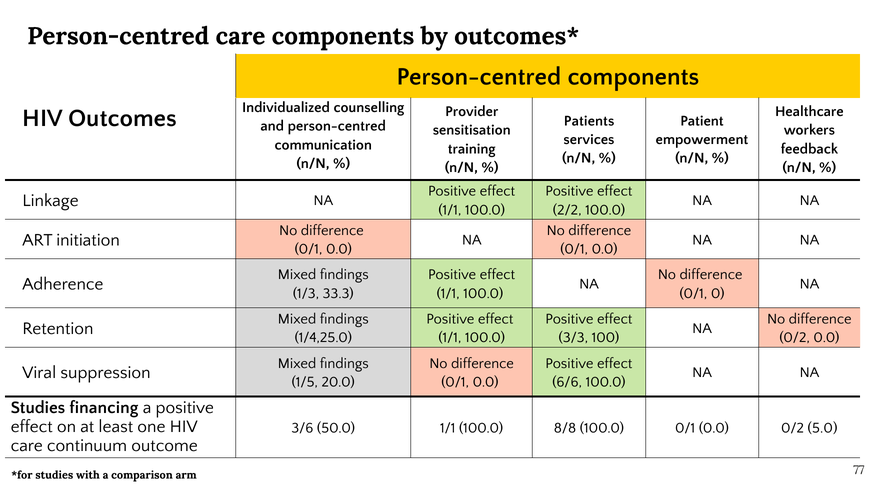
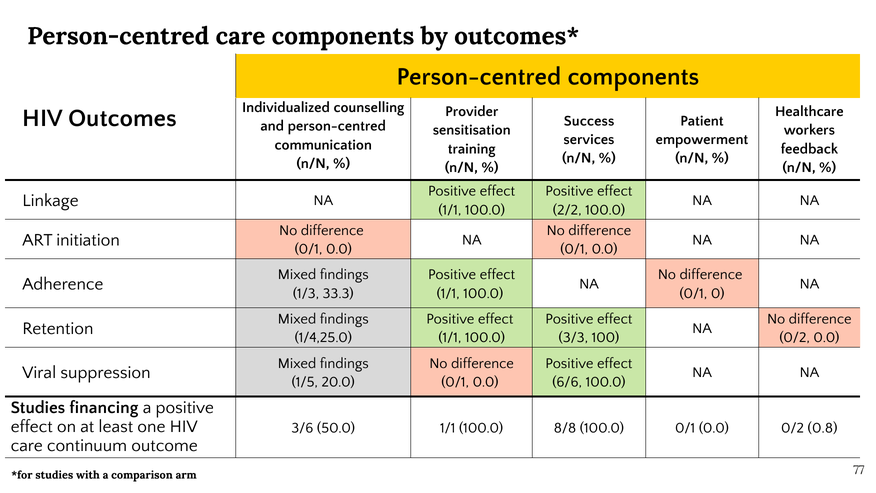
Patients: Patients -> Success (589, 121)
5.0: 5.0 -> 0.8 (823, 428)
